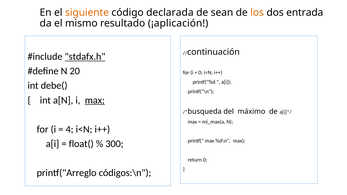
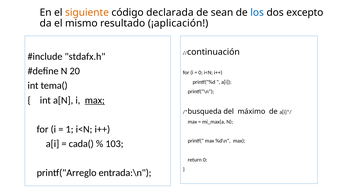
los colour: orange -> blue (257, 12)
entrada: entrada -> excepto (305, 12)
stdafx.h underline: present -> none (85, 57)
debe(: debe( -> tema( (54, 86)
4: 4 -> 1 (70, 129)
float(: float( -> cada( (81, 144)
300: 300 -> 103 (114, 144)
códigos:\n: códigos:\n -> entrada:\n (125, 173)
